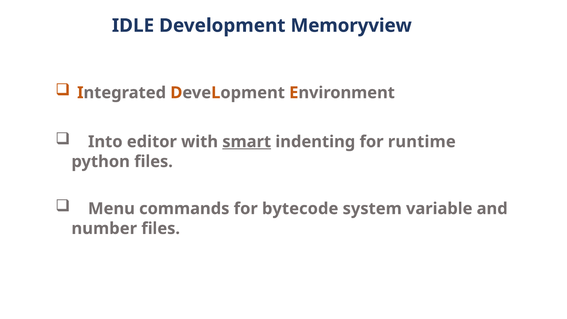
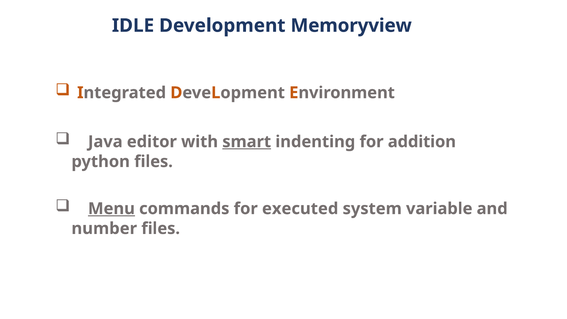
Into: Into -> Java (105, 142)
runtime: runtime -> addition (422, 142)
Menu underline: none -> present (111, 209)
bytecode: bytecode -> executed (300, 209)
